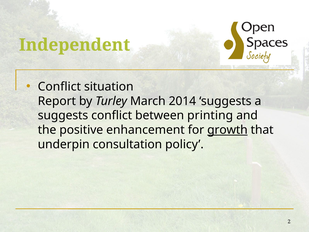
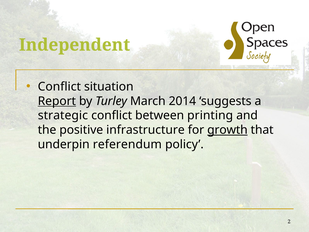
Report underline: none -> present (57, 101)
suggests: suggests -> strategic (63, 115)
enhancement: enhancement -> infrastructure (145, 130)
consultation: consultation -> referendum (127, 144)
